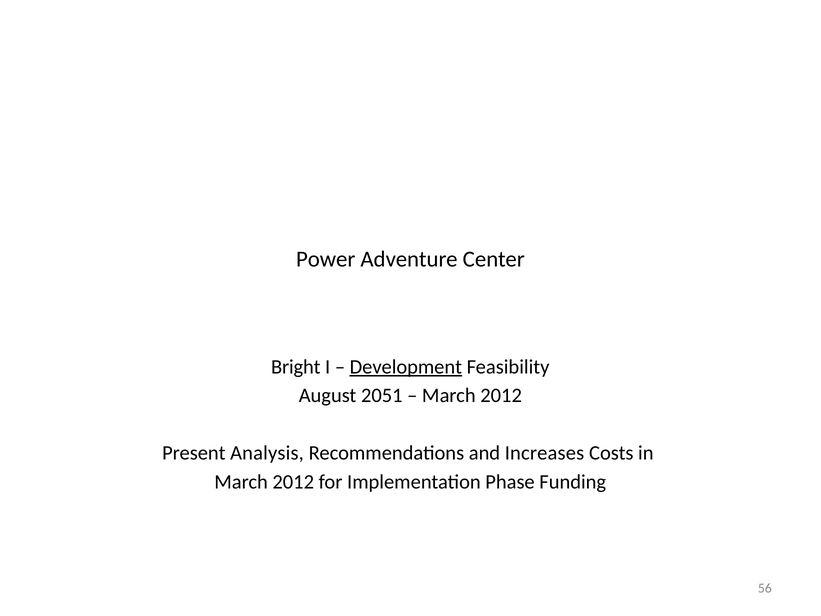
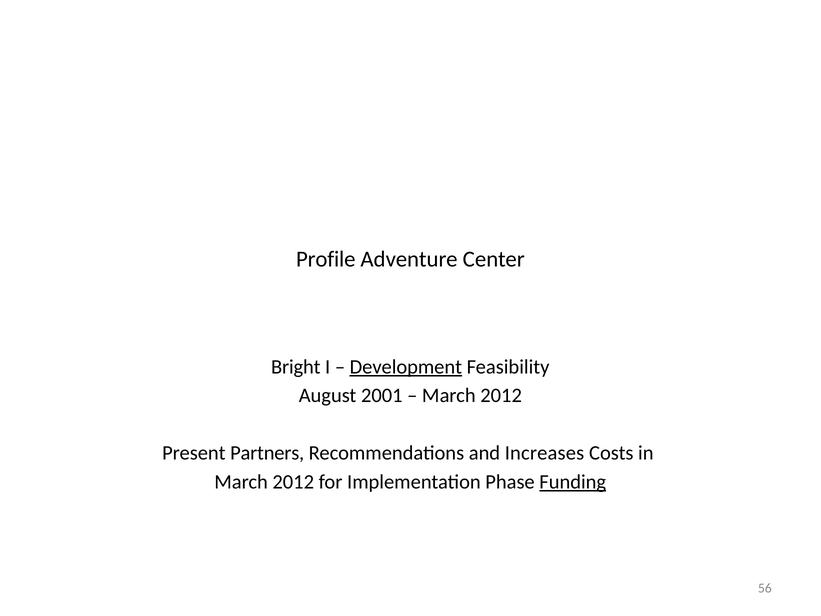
Power: Power -> Profile (326, 259)
2051: 2051 -> 2001 (382, 396)
Analysis: Analysis -> Partners (267, 453)
Funding underline: none -> present (573, 482)
